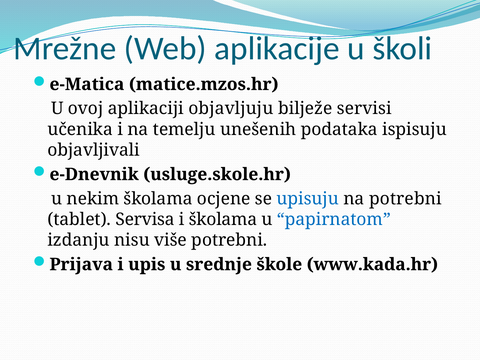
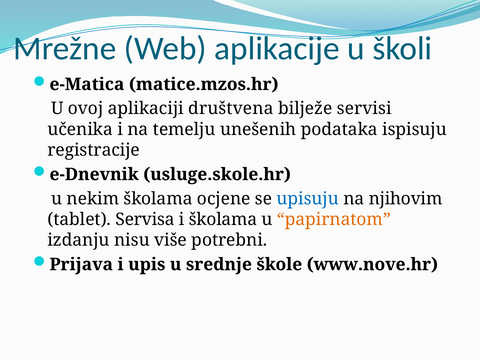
objavljuju: objavljuju -> društvena (231, 109)
objavljivali: objavljivali -> registracije (94, 150)
na potrebni: potrebni -> njihovim (406, 199)
papirnatom colour: blue -> orange (334, 219)
www.kada.hr: www.kada.hr -> www.nove.hr (372, 264)
